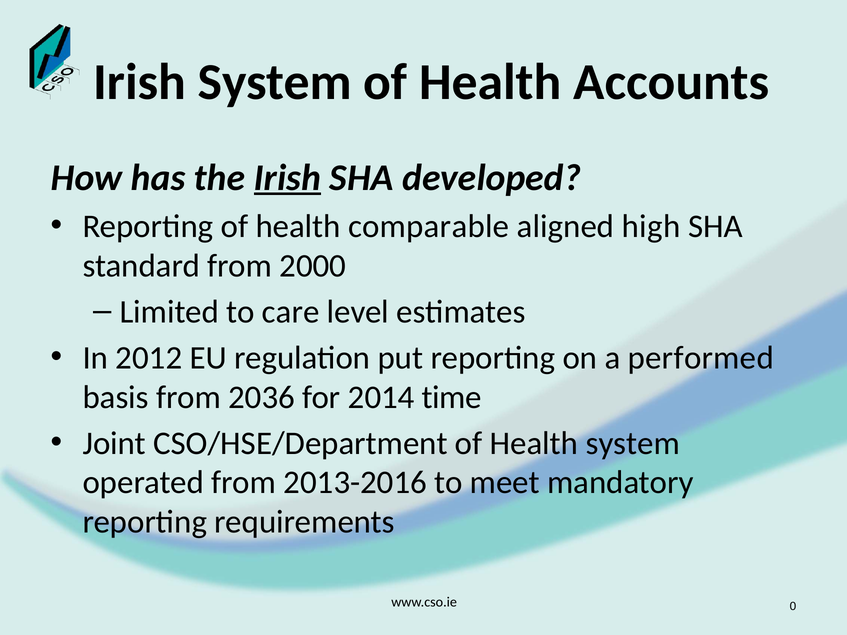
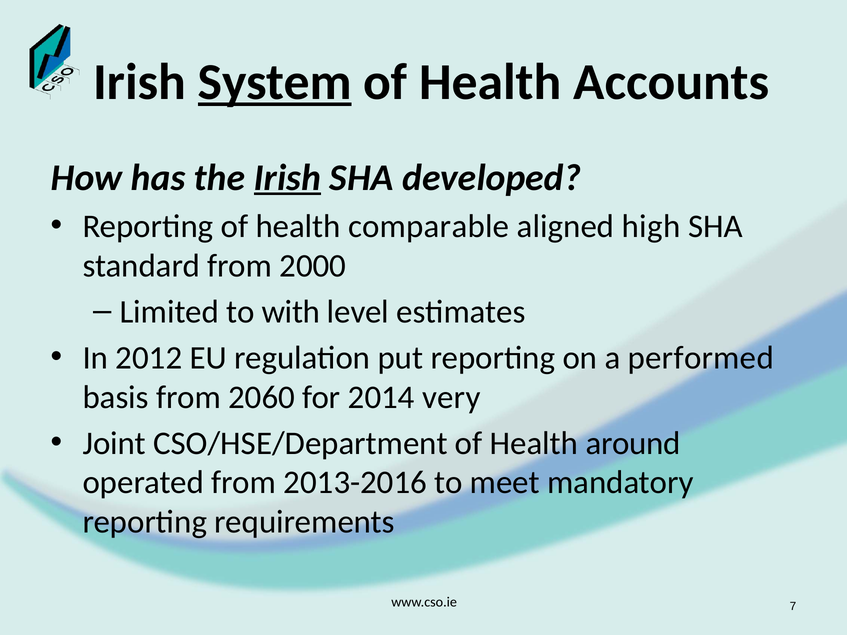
System underline: none -> present (275, 82)
care: care -> with (291, 312)
2036: 2036 -> 2060 (262, 397)
time: time -> very (451, 397)
Health system: system -> around (633, 443)
0: 0 -> 7 (793, 606)
